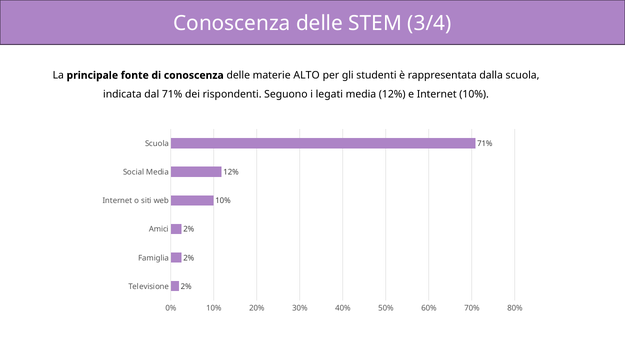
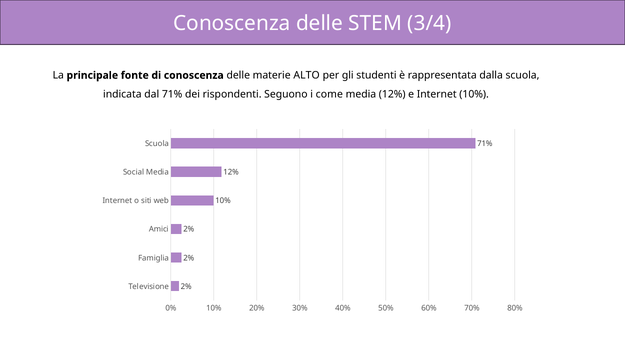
legati: legati -> come (329, 94)
